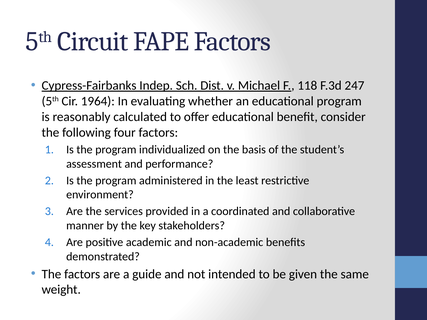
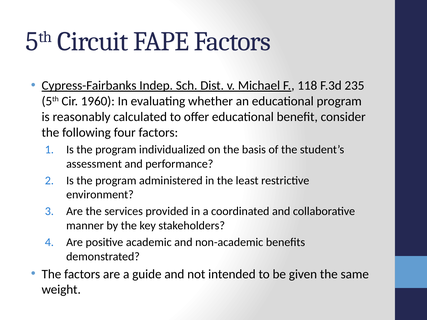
247: 247 -> 235 (354, 86)
1964: 1964 -> 1960 (98, 101)
